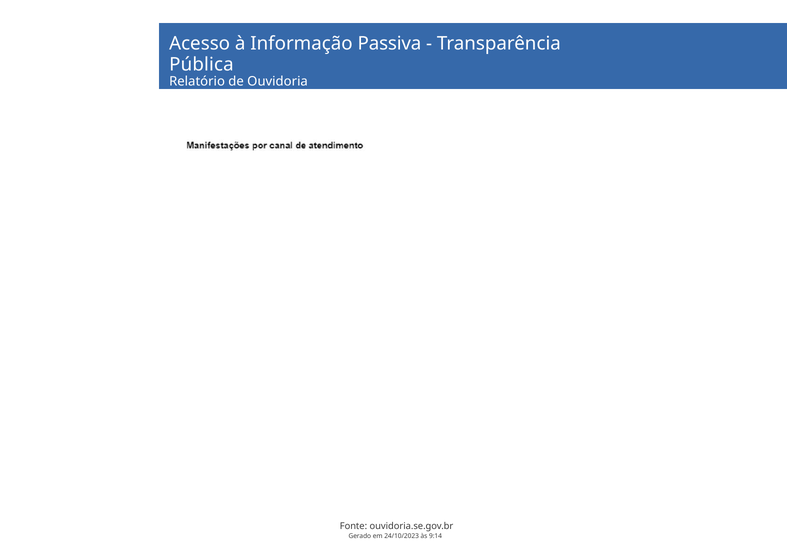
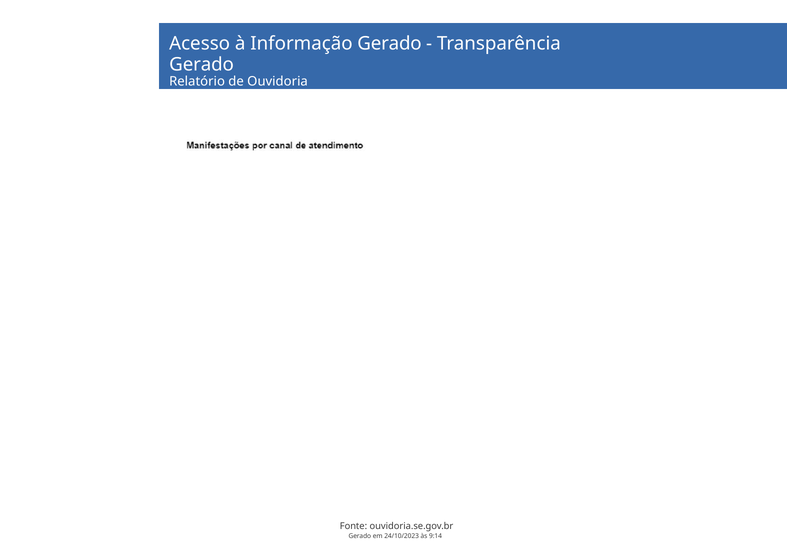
Informação Passiva: Passiva -> Gerado (390, 43)
Pública: Pública -> Gerado (202, 64)
